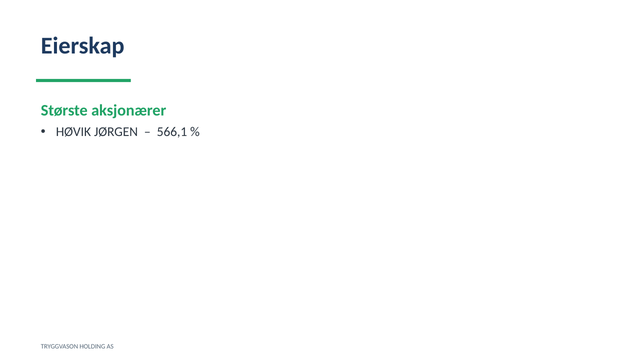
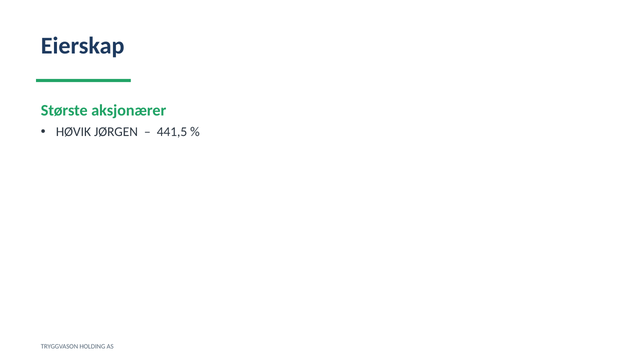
566,1: 566,1 -> 441,5 (172, 132)
